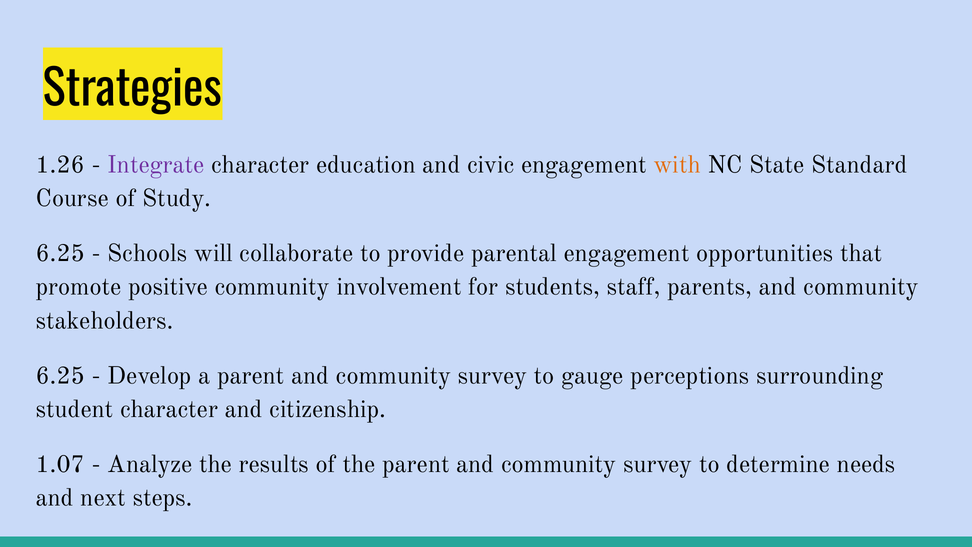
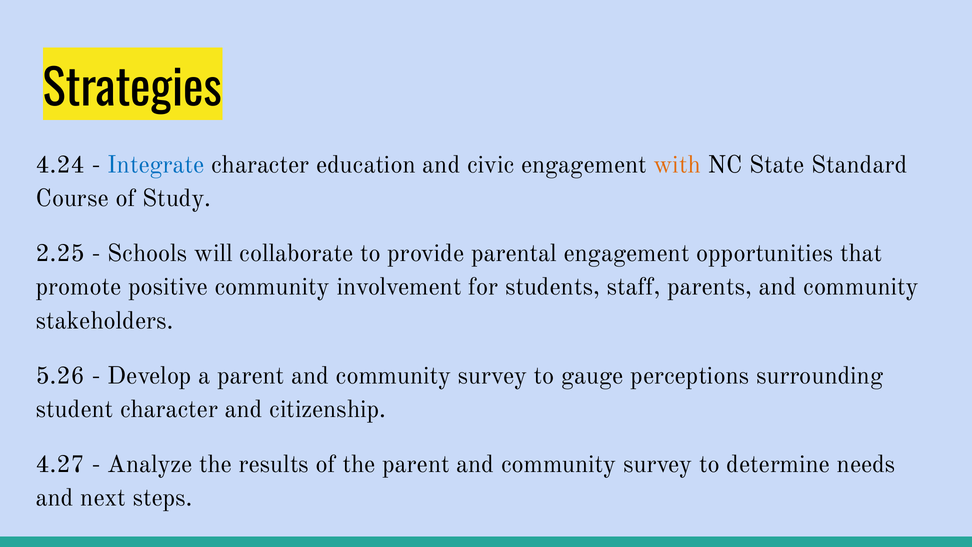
1.26: 1.26 -> 4.24 (60, 165)
Integrate colour: purple -> blue (156, 165)
6.25: 6.25 -> 2.25 (60, 253)
6.25: 6.25 -> 5.26 (60, 375)
1.07: 1.07 -> 4.27 (60, 464)
